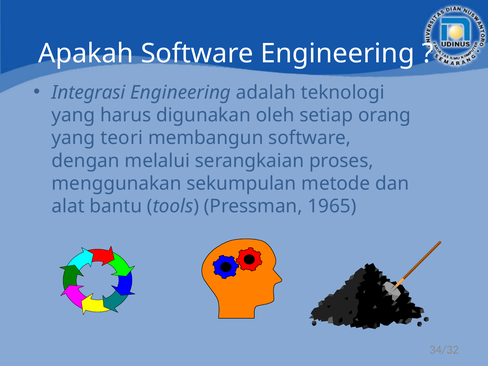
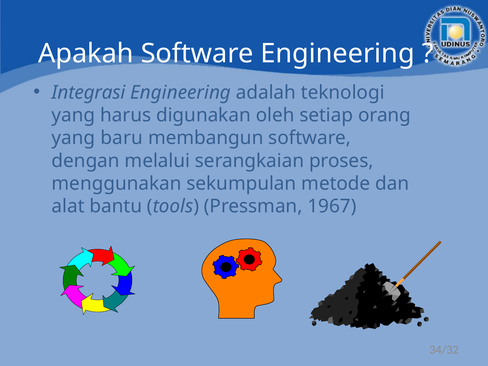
teori: teori -> baru (122, 138)
1965: 1965 -> 1967 (332, 206)
